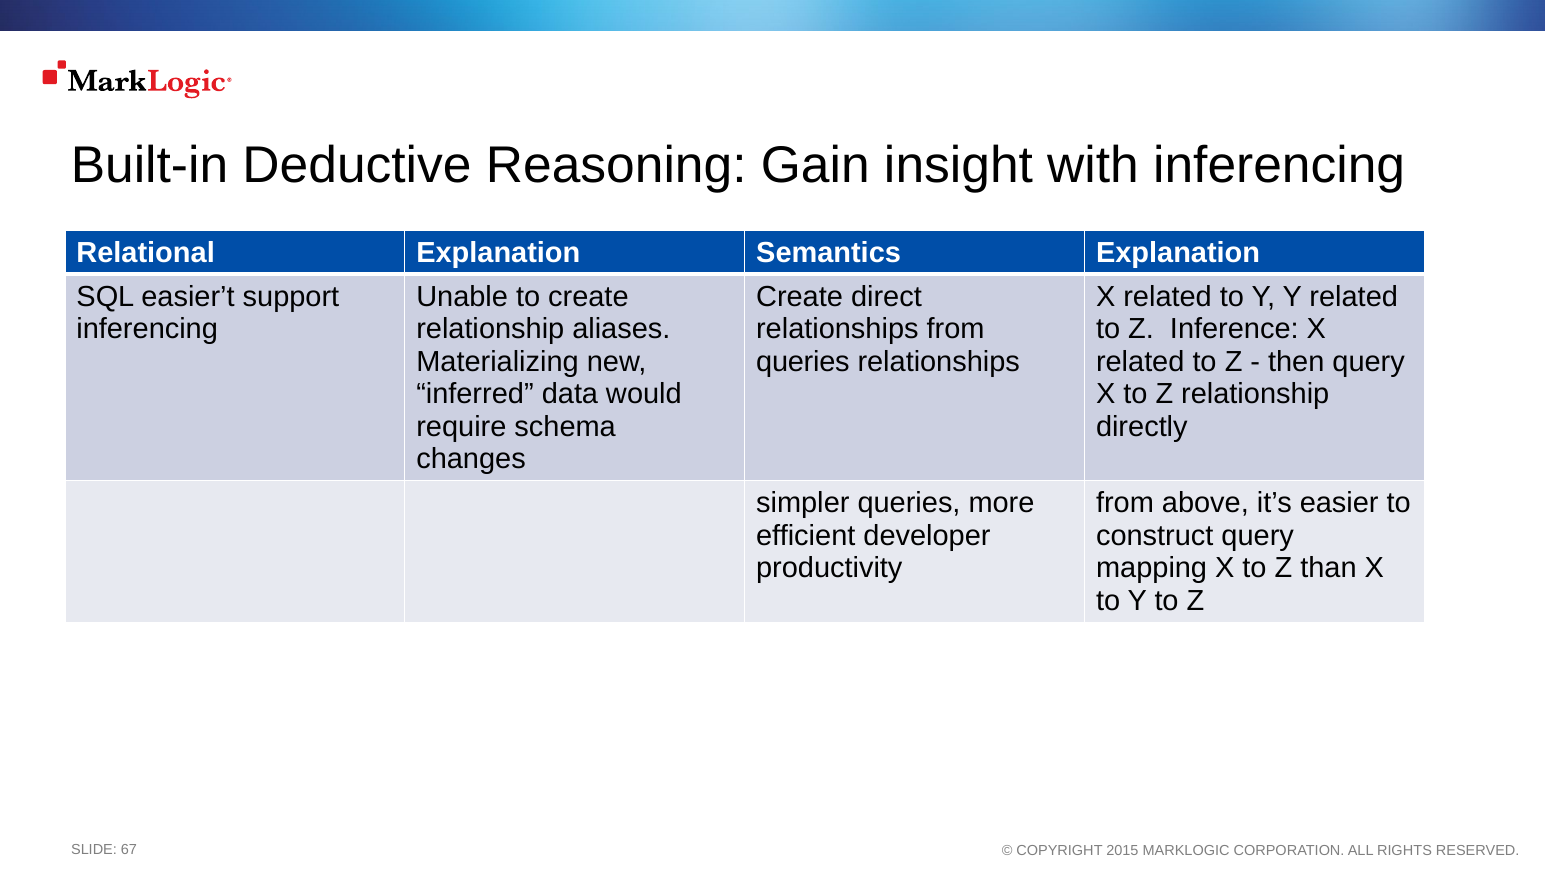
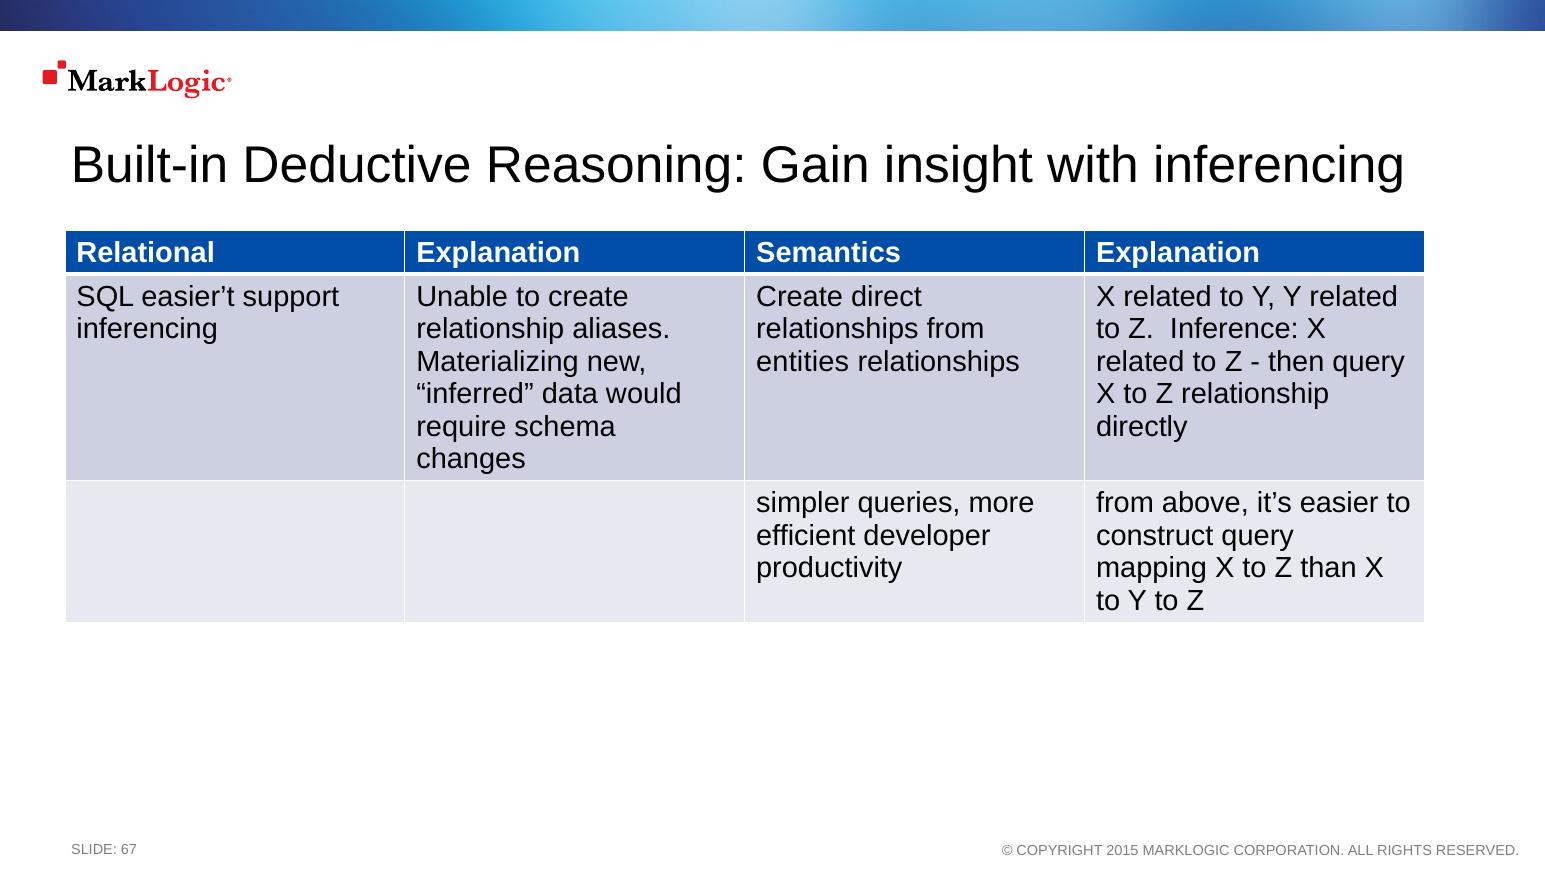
queries: queries -> entities (803, 361)
